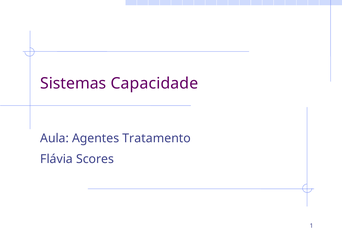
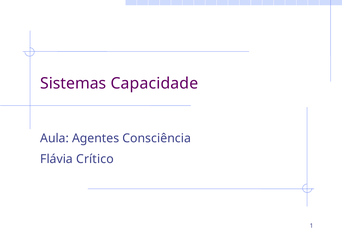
Tratamento: Tratamento -> Consciência (157, 138)
Scores: Scores -> Crítico (95, 159)
